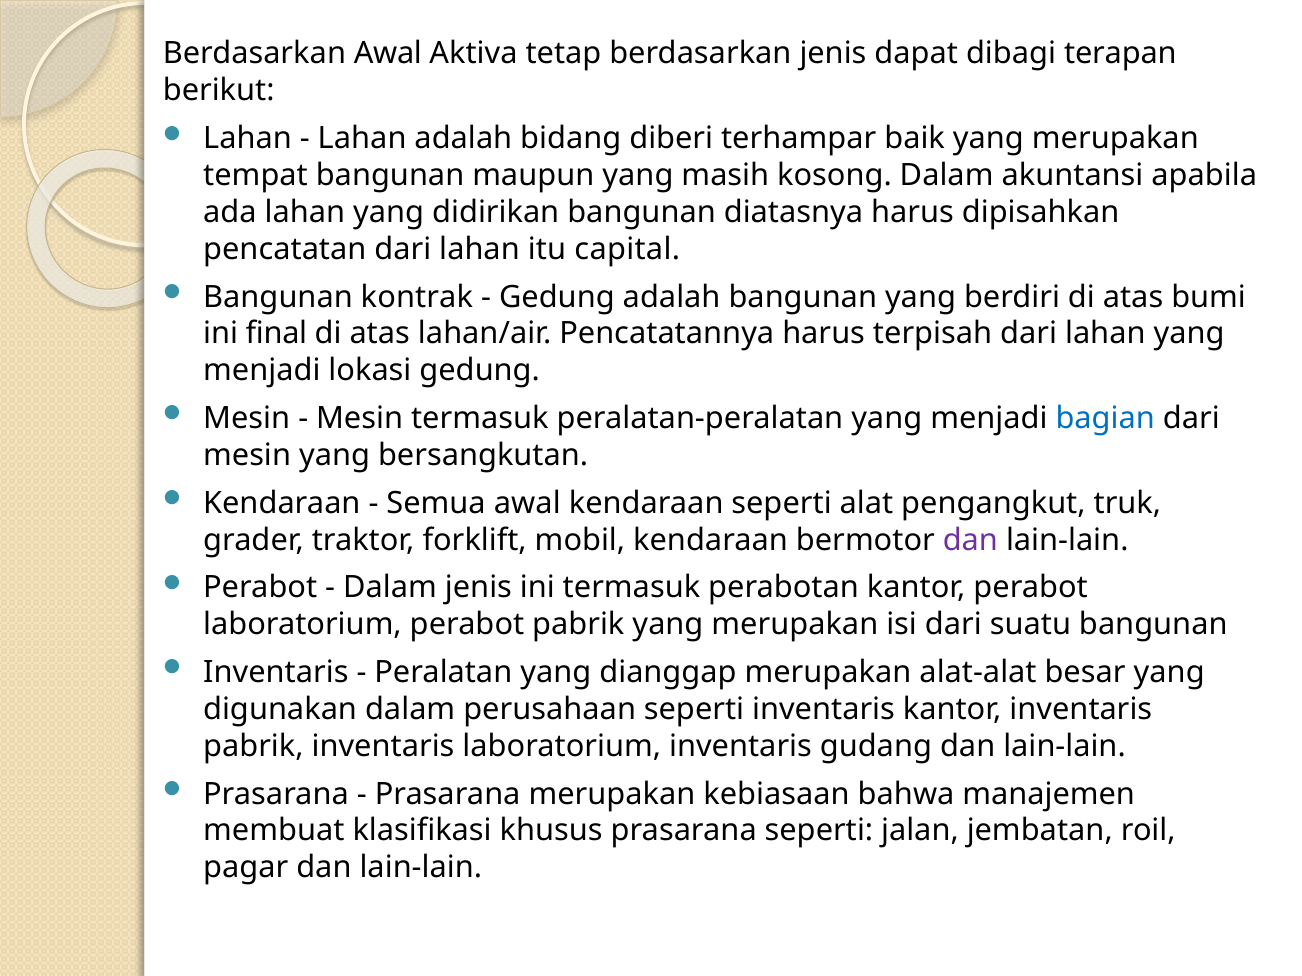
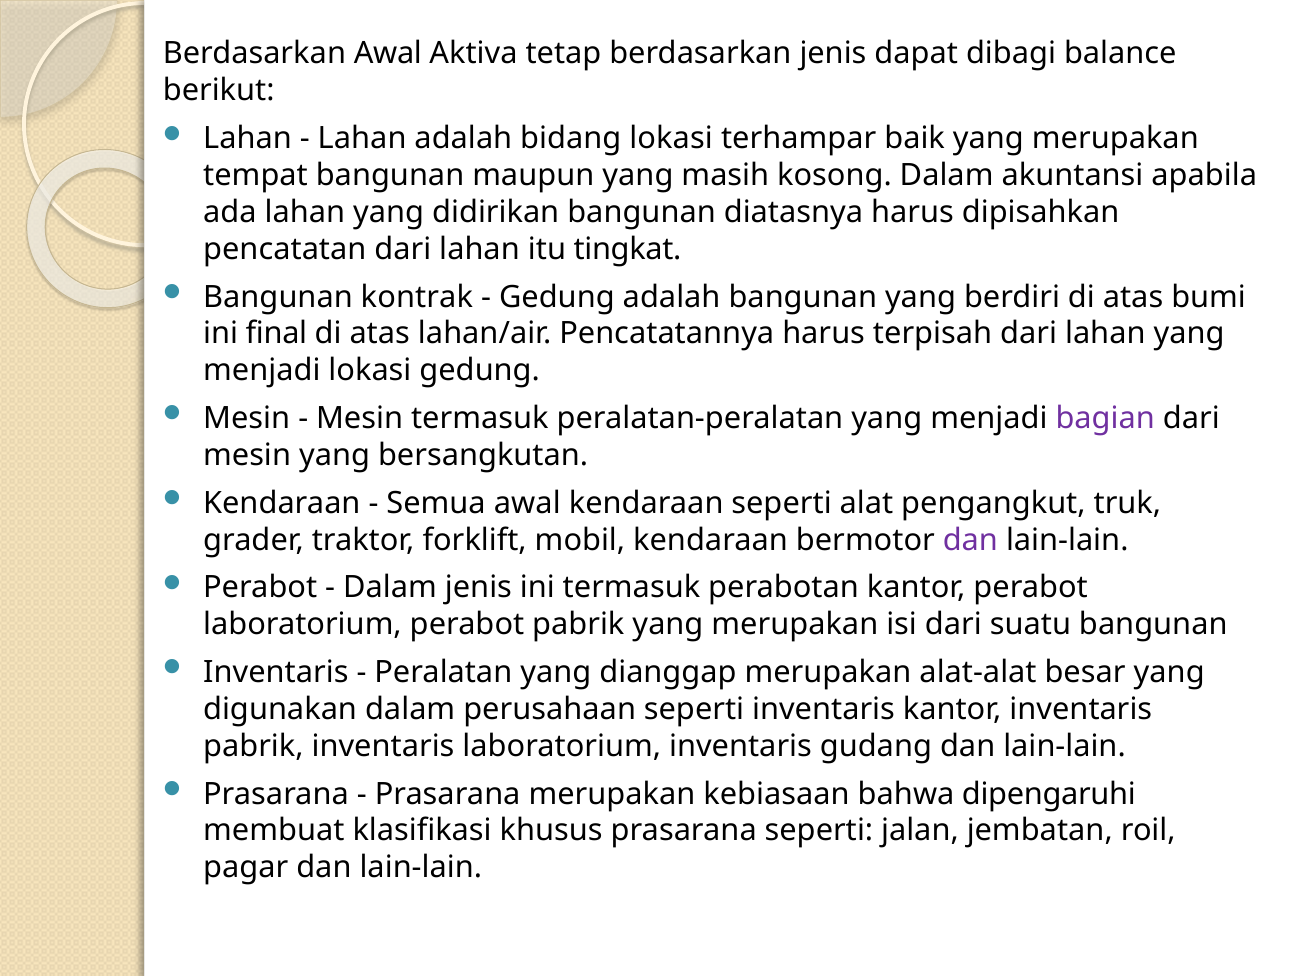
terapan: terapan -> balance (1120, 54)
bidang diberi: diberi -> lokasi (671, 139)
capital: capital -> tingkat (628, 249)
bagian colour: blue -> purple (1105, 419)
manajemen: manajemen -> dipengaruhi (1049, 794)
